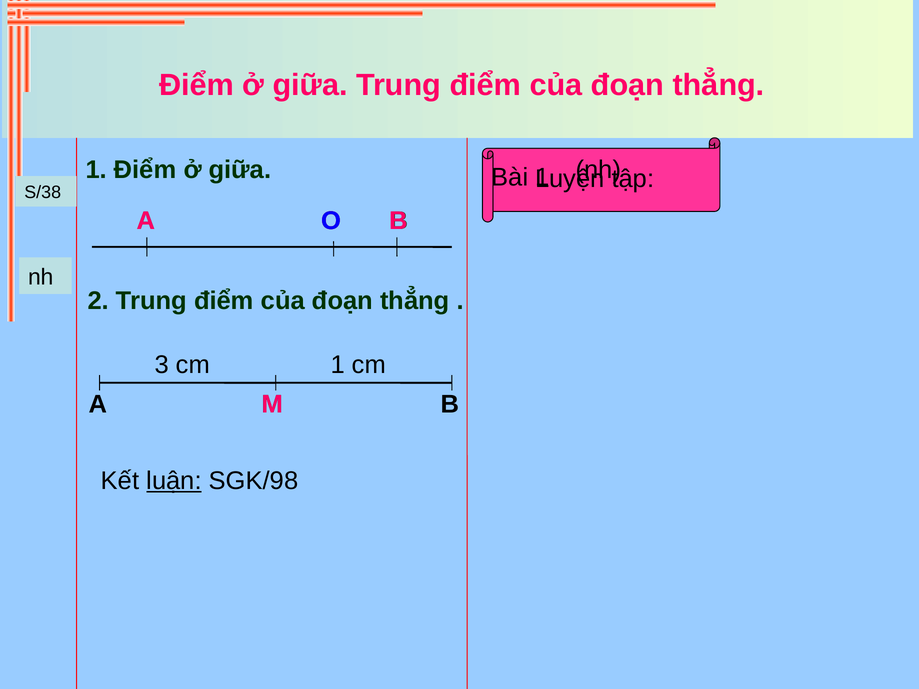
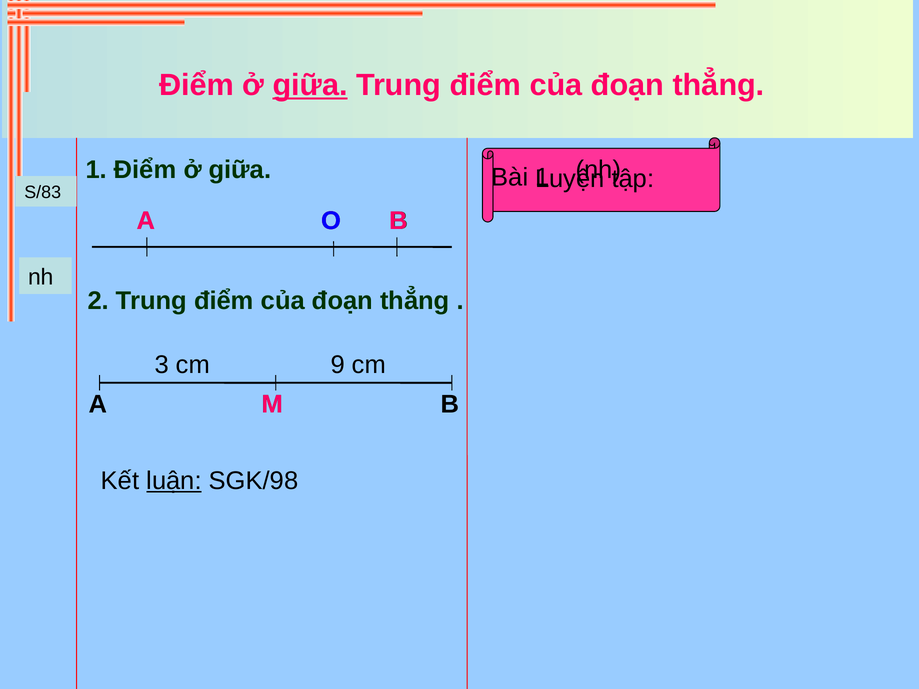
giữa underline: none -> present (310, 85)
S/38: S/38 -> S/83 (43, 193)
cm 1: 1 -> 9 (338, 365)
